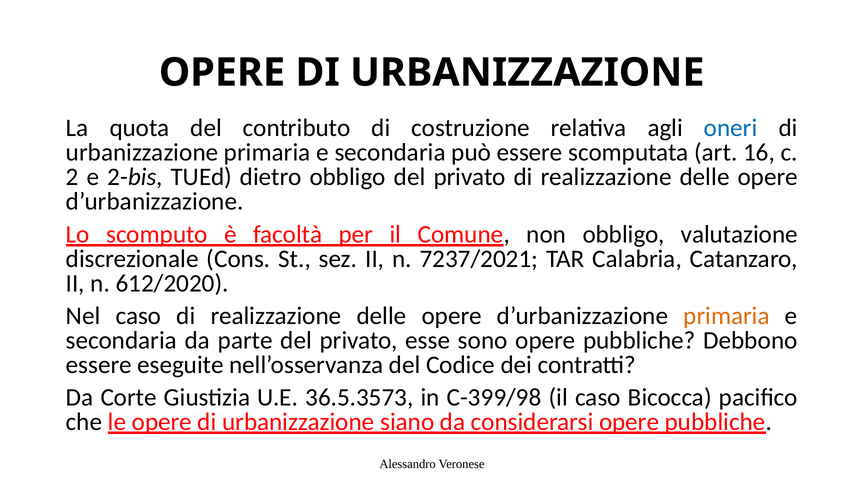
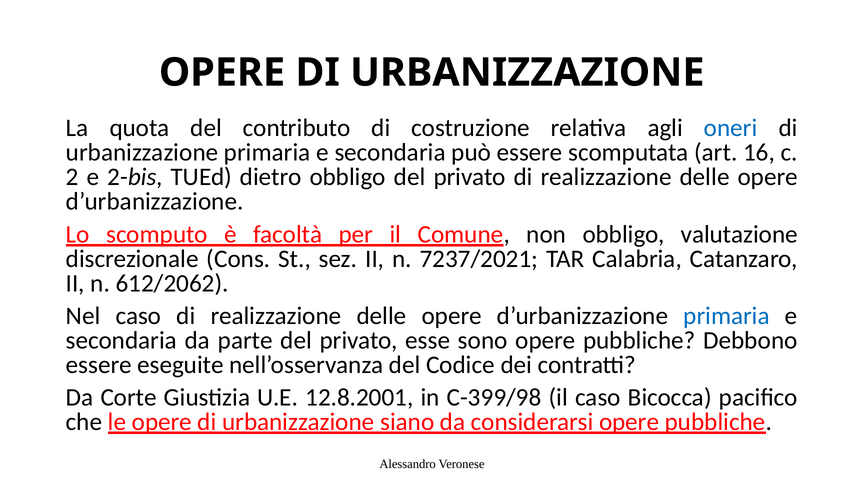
612/2020: 612/2020 -> 612/2062 (172, 283)
primaria colour: orange -> blue (727, 316)
36.5.3573: 36.5.3573 -> 12.8.2001 (359, 398)
